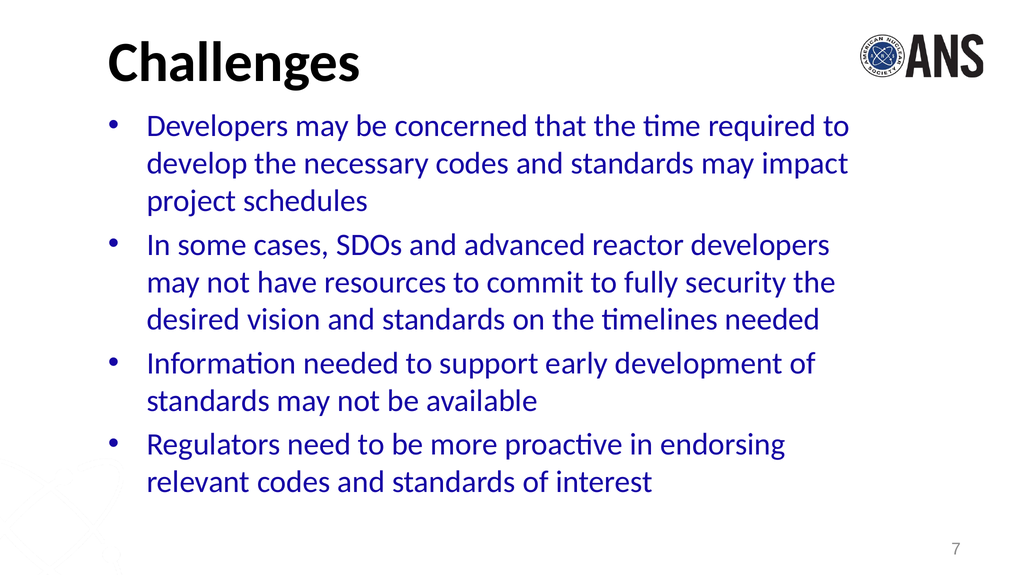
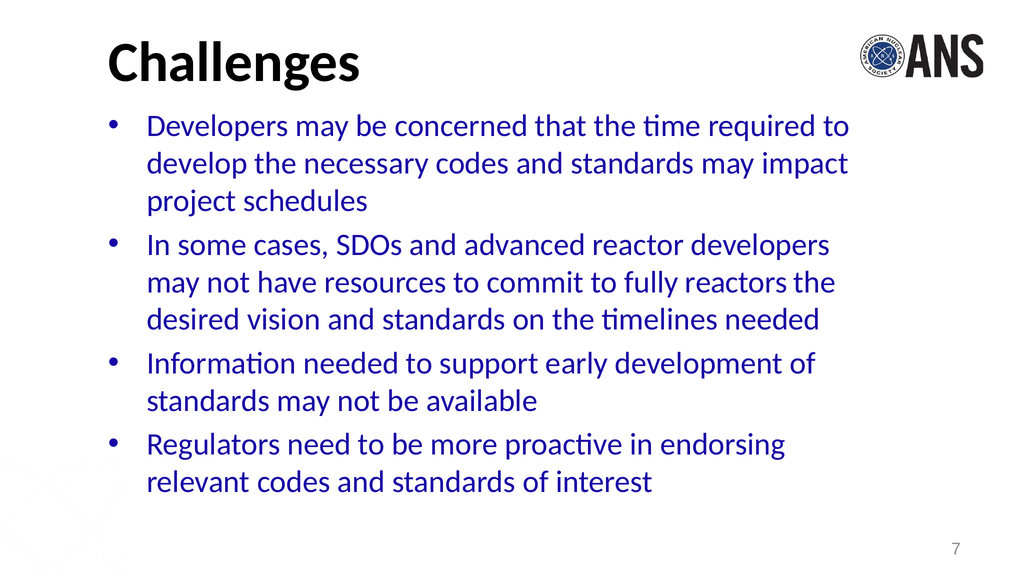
security: security -> reactors (736, 282)
